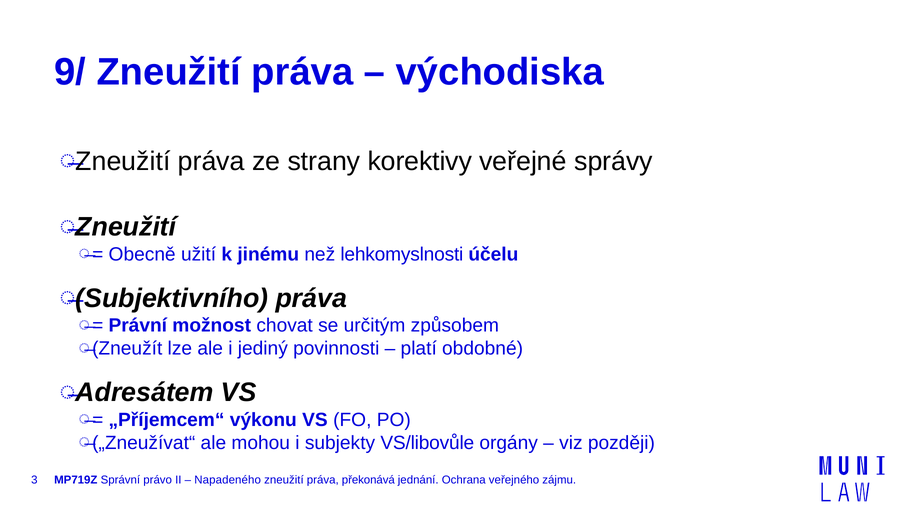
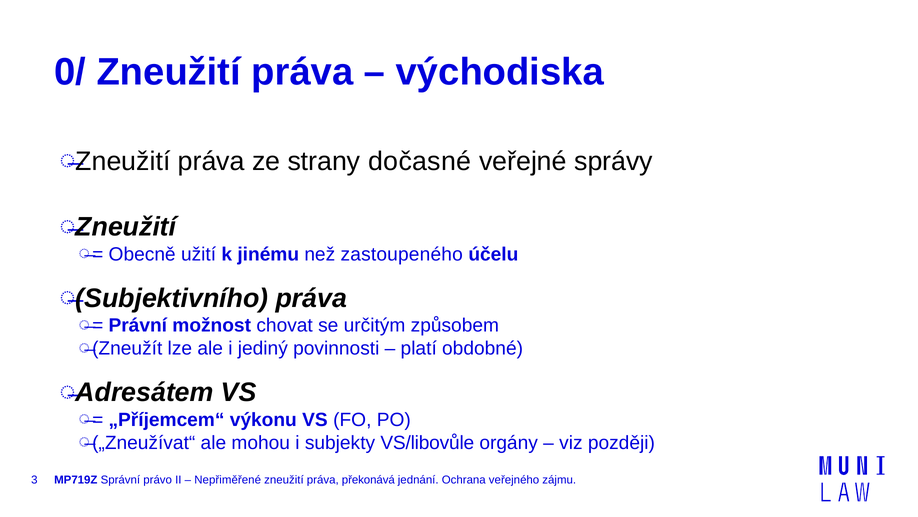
9/: 9/ -> 0/ (70, 72)
korektivy: korektivy -> dočasné (420, 161)
lehkomyslnosti: lehkomyslnosti -> zastoupeného (402, 254)
Napadeného: Napadeného -> Nepřiměřené (228, 479)
